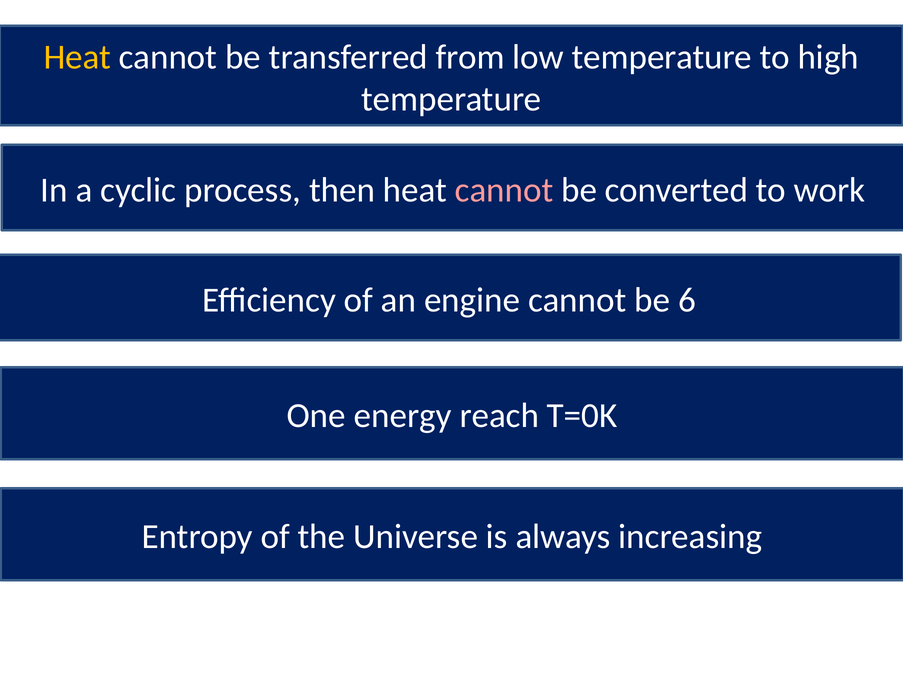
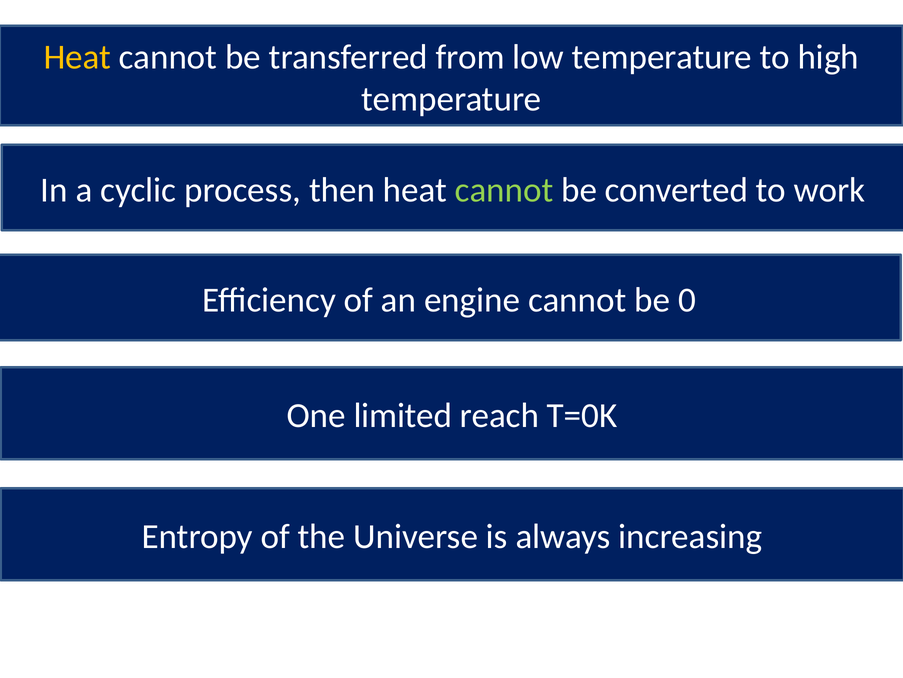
cannot colour: pink -> light green (504, 190)
6: 6 -> 0 (687, 300)
energy: energy -> limited (403, 415)
